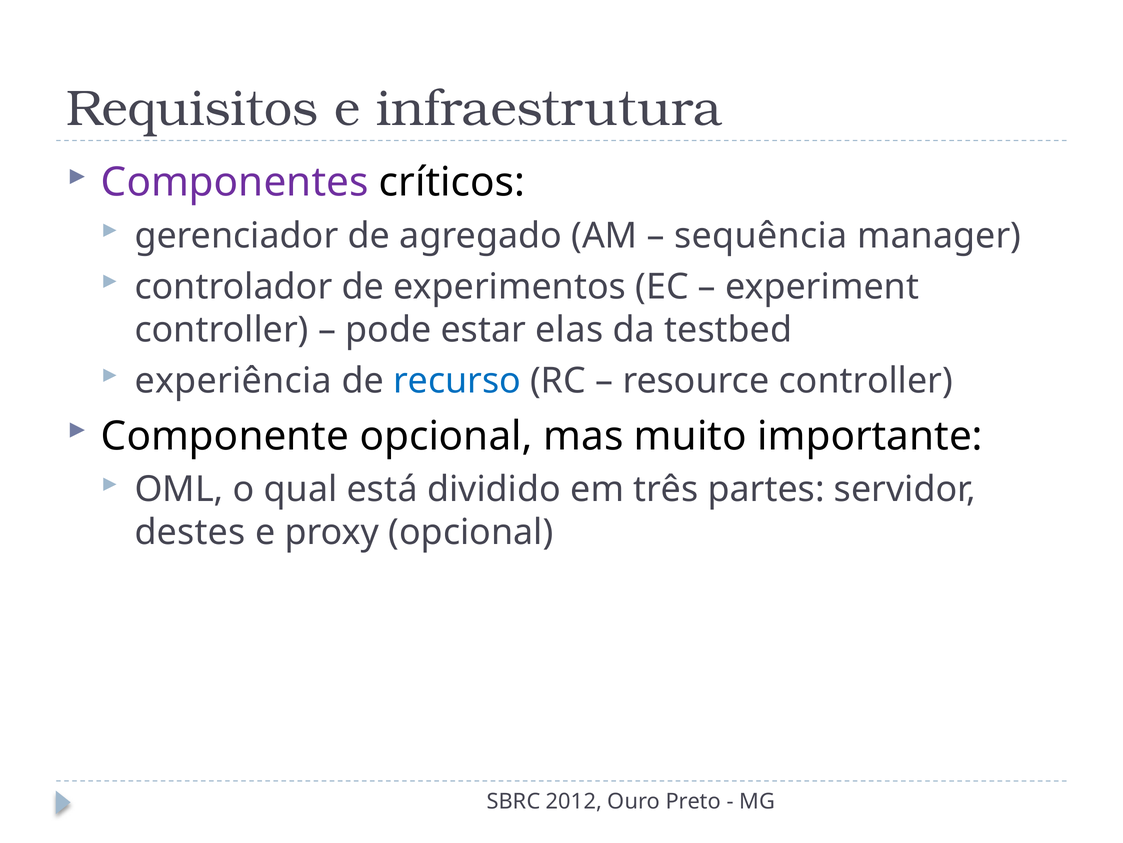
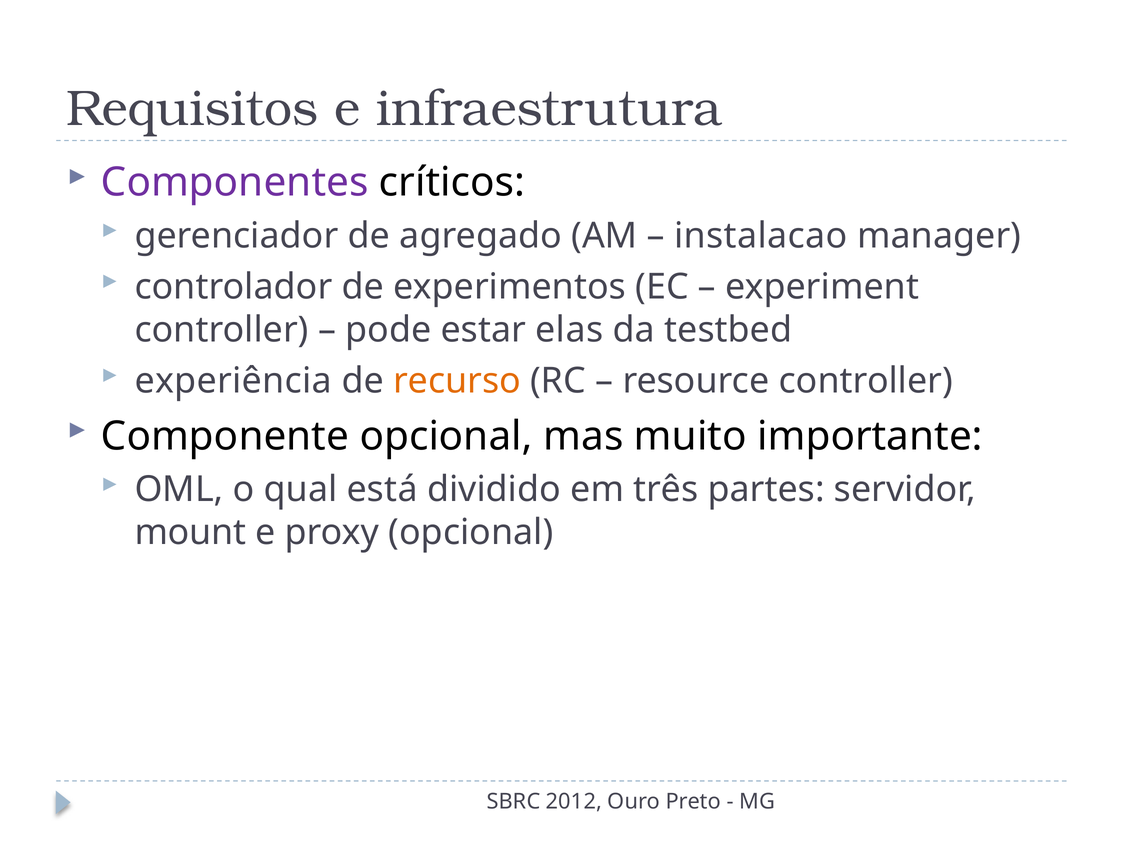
sequência: sequência -> instalacao (761, 236)
recurso colour: blue -> orange (457, 380)
destes: destes -> mount (190, 532)
